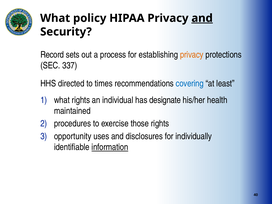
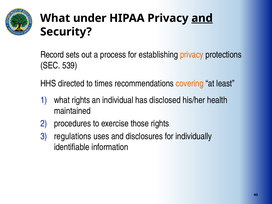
policy: policy -> under (90, 18)
337: 337 -> 539 (70, 66)
covering colour: blue -> orange (190, 84)
designate: designate -> disclosed (165, 100)
opportunity: opportunity -> regulations (73, 136)
information underline: present -> none (110, 147)
